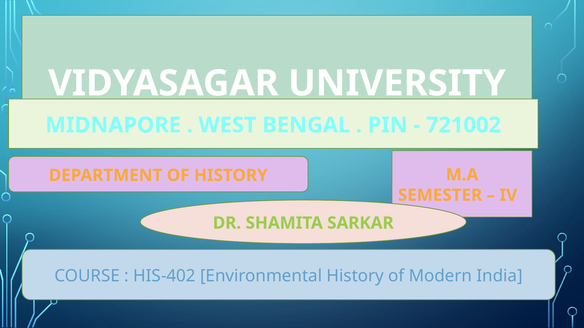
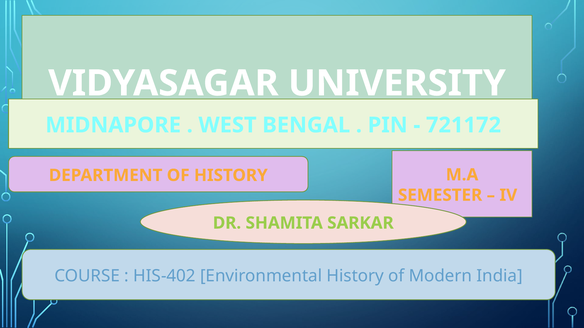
721002: 721002 -> 721172 (463, 125)
